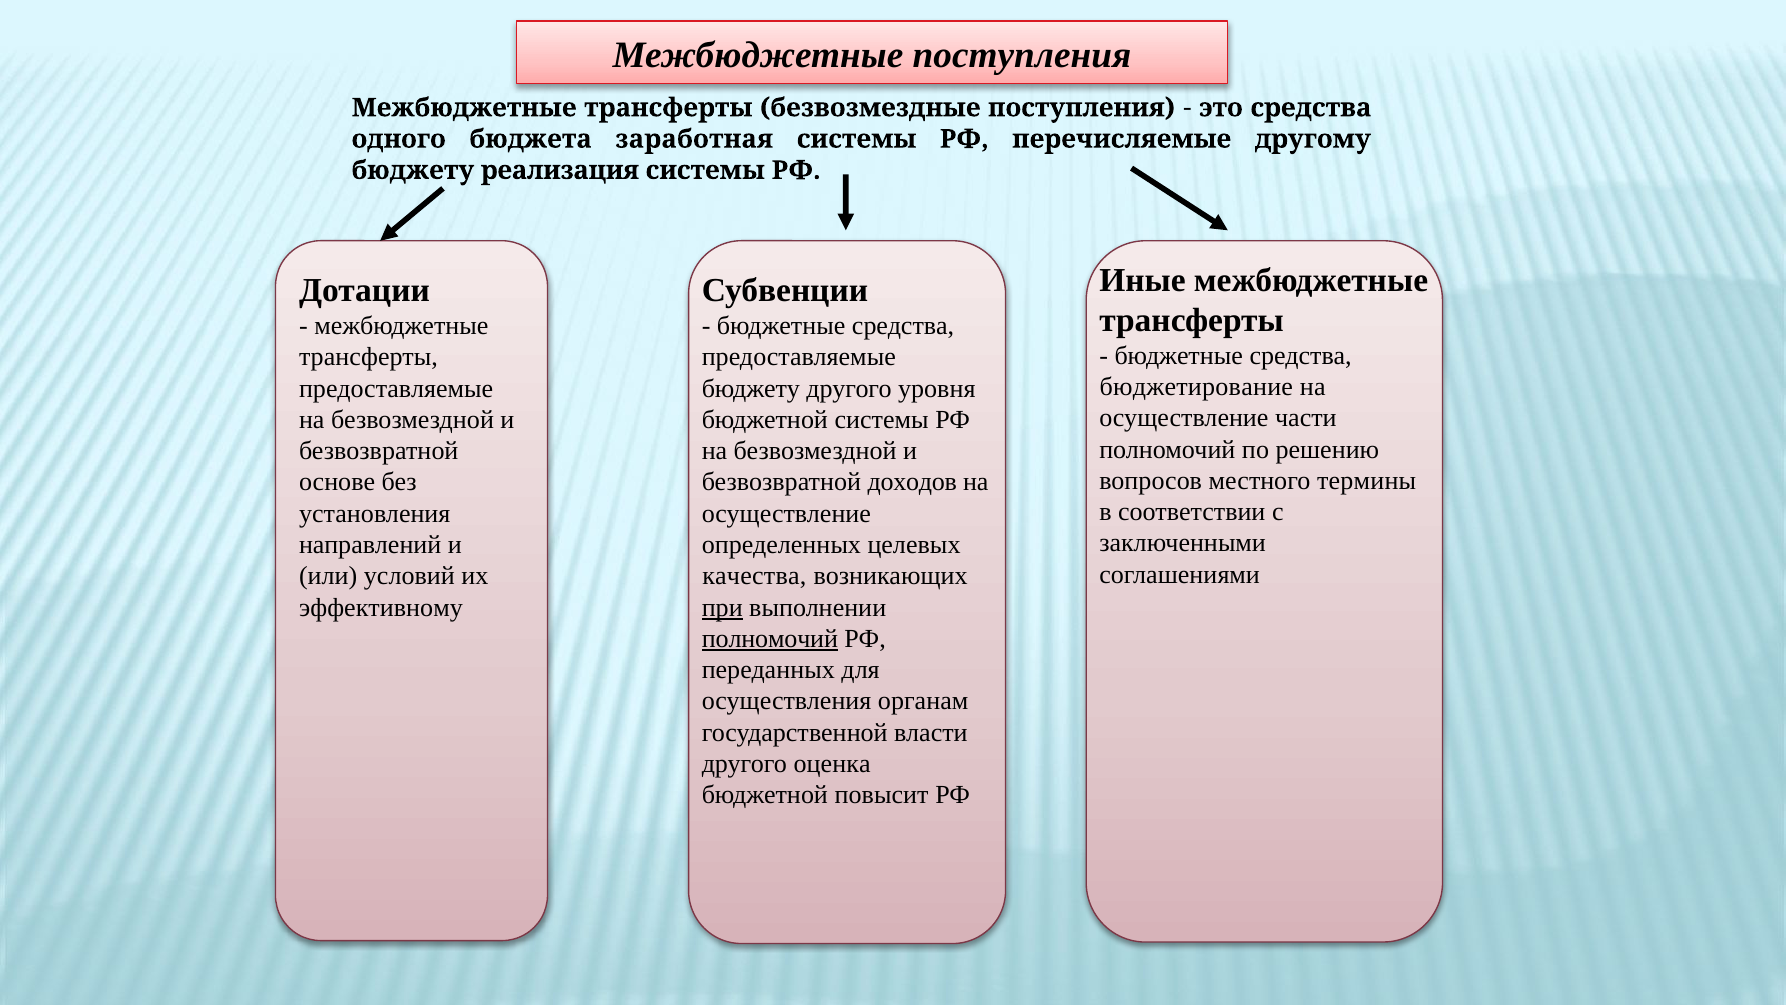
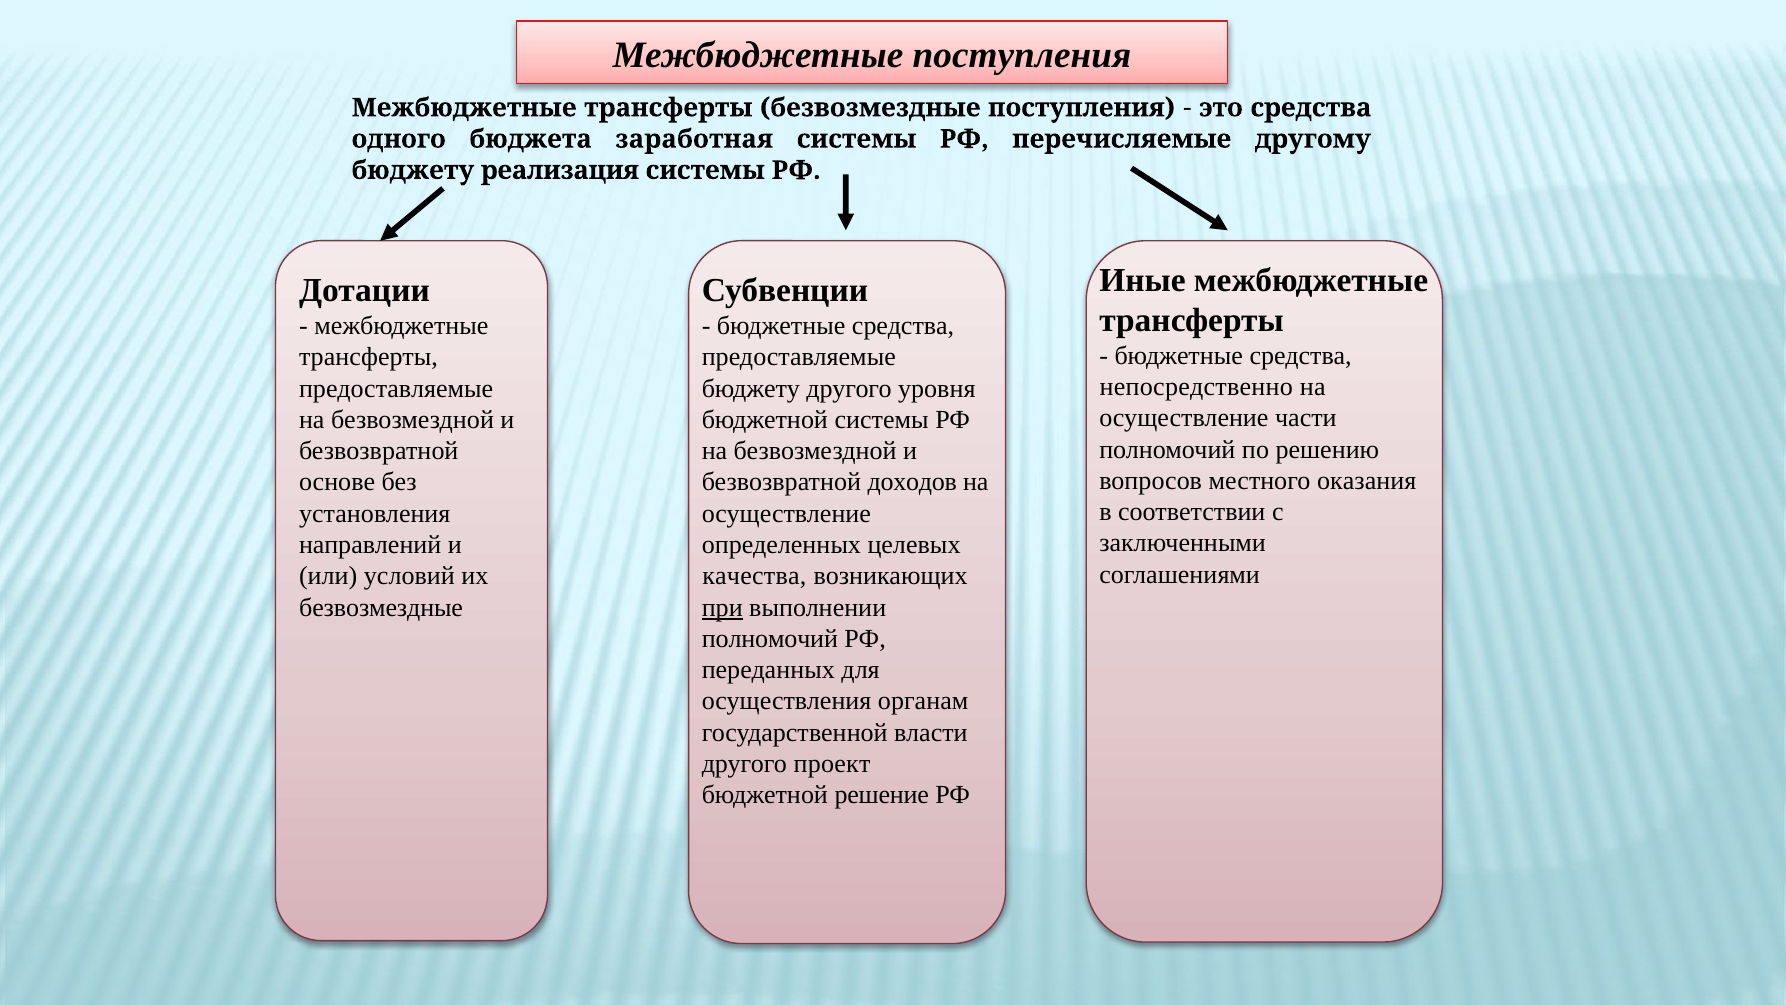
бюджетирование: бюджетирование -> непосредственно (1196, 387)
термины: термины -> оказания (1367, 481)
эффективному: эффективному -> безвозмездные (381, 607)
полномочий underline: present -> none (770, 639)
оценка: оценка -> проект (832, 764)
повысит: повысит -> решение (882, 795)
